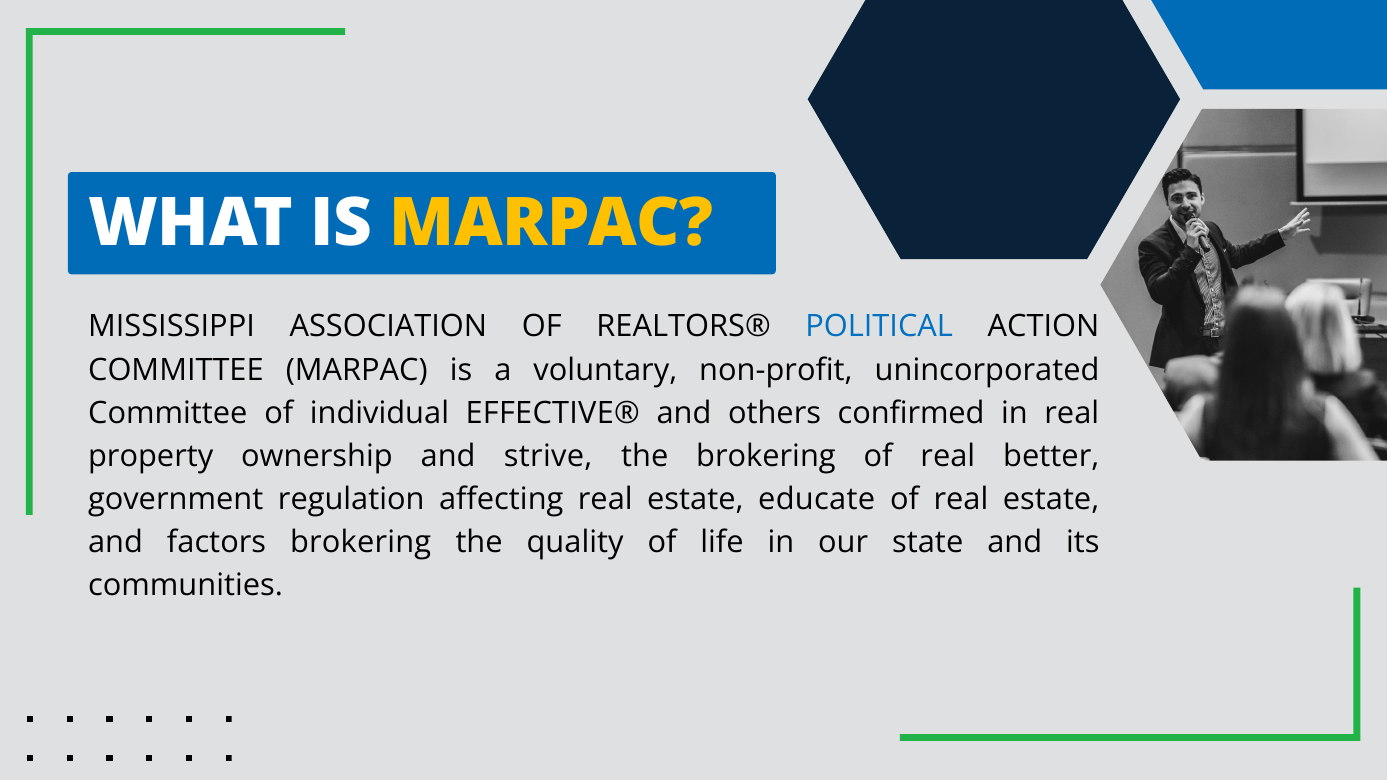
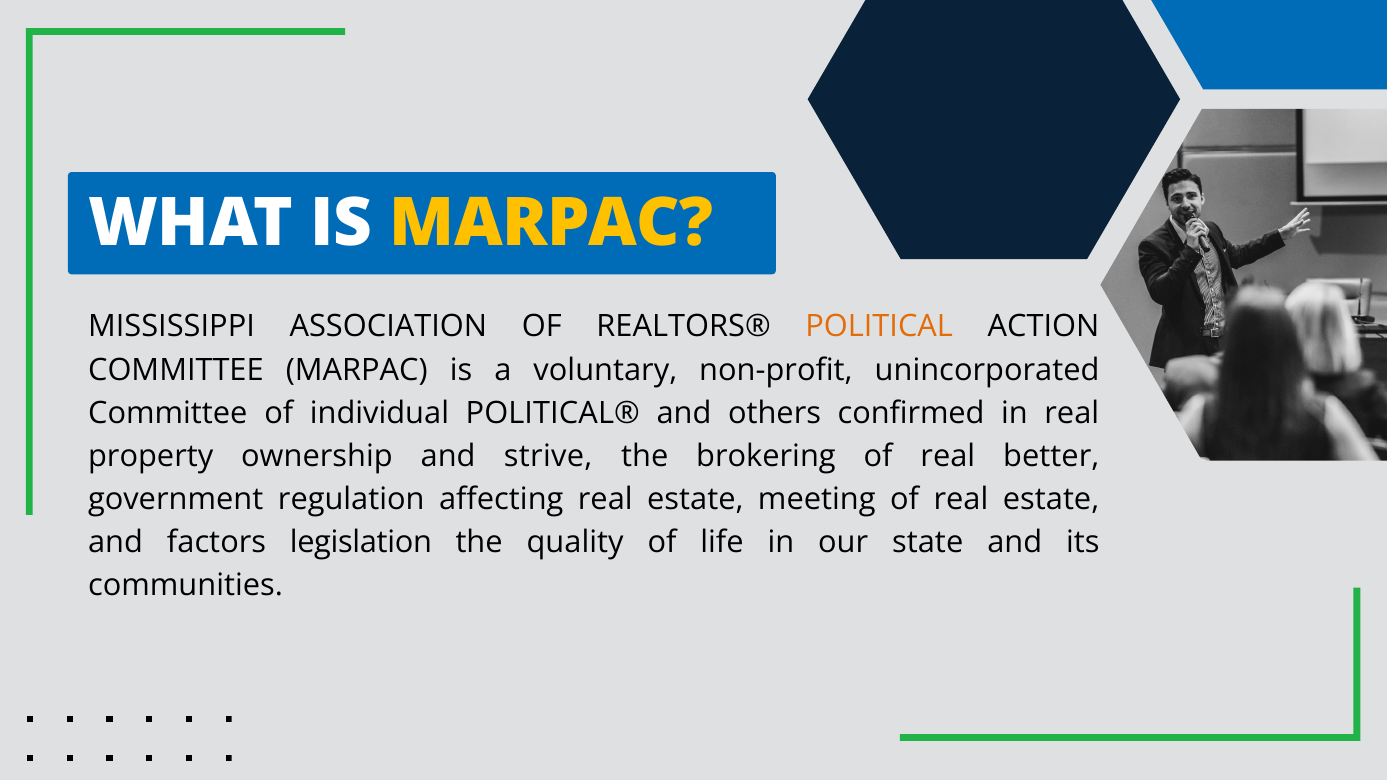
POLITICAL colour: blue -> orange (879, 327)
EFFECTIVE®: EFFECTIVE® -> POLITICAL® (553, 413)
educate: educate -> meeting (817, 499)
factors brokering: brokering -> legislation (361, 543)
